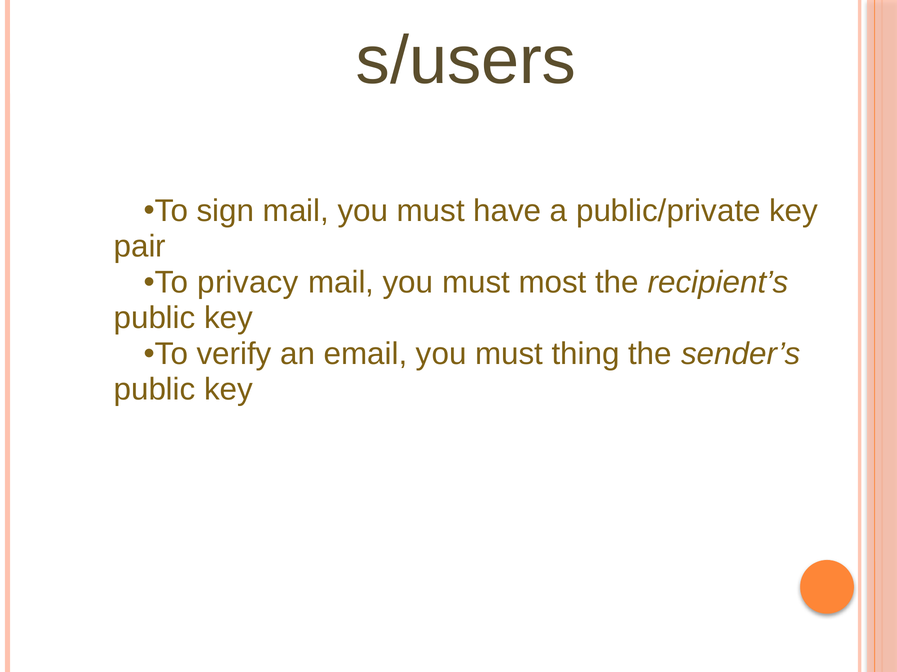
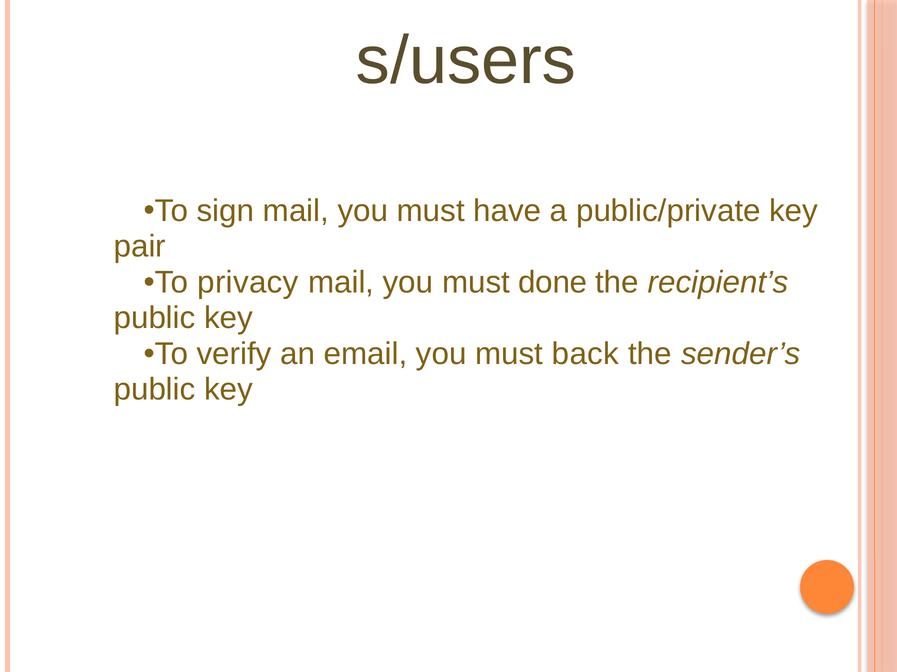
most: most -> done (553, 283)
thing: thing -> back (586, 354)
